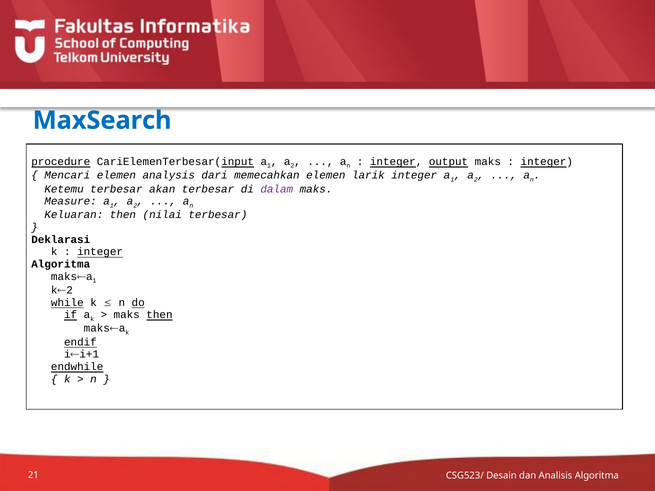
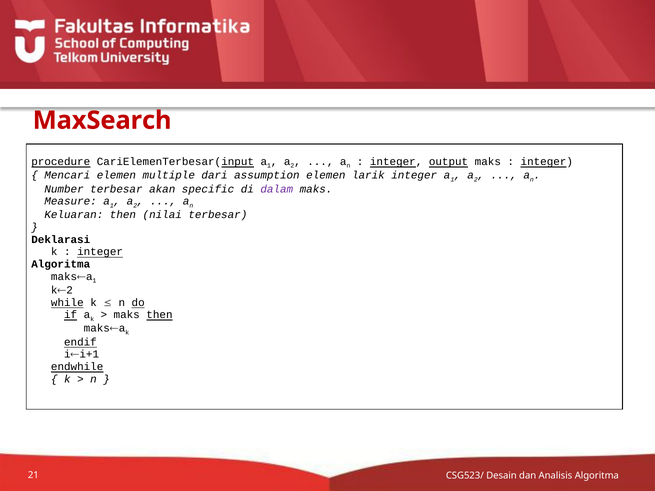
MaxSearch colour: blue -> red (102, 120)
analysis: analysis -> multiple (169, 175)
memecahkan: memecahkan -> assumption (267, 175)
Ketemu: Ketemu -> Number (64, 189)
akan terbesar: terbesar -> specific (208, 189)
